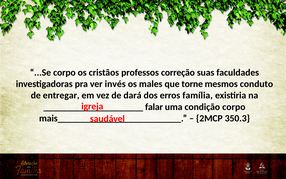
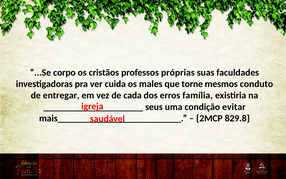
correção: correção -> próprias (178, 72)
invés: invés -> cuida (115, 84)
dará: dará -> cada (133, 95)
falar: falar -> seus (154, 107)
condição corpo: corpo -> evitar (234, 107)
350.3: 350.3 -> 829.8 (237, 118)
